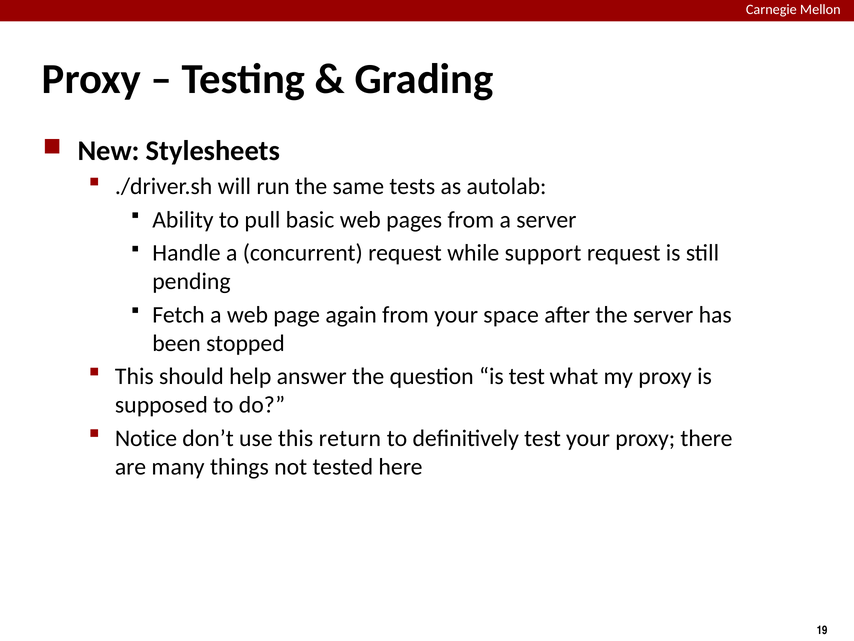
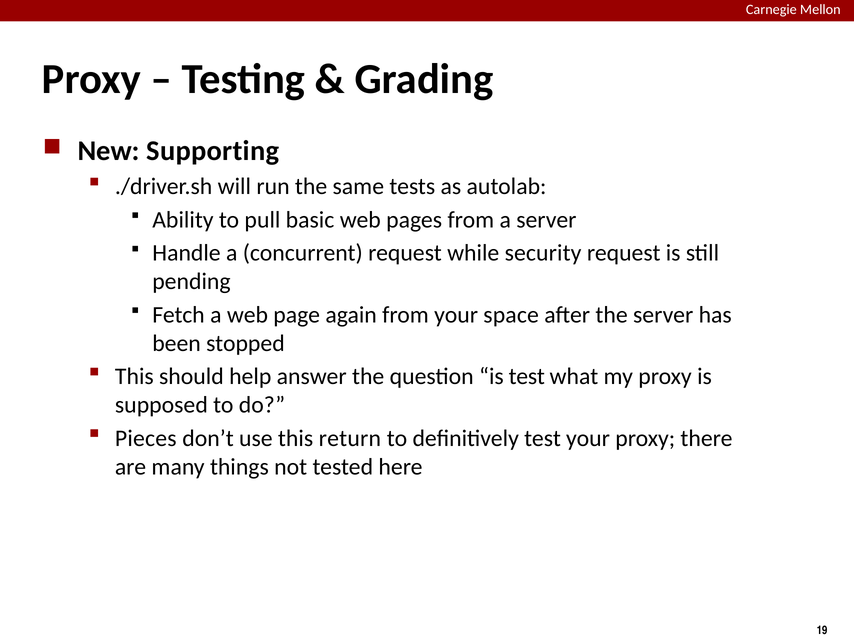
Stylesheets: Stylesheets -> Supporting (213, 151)
support: support -> security (543, 253)
Notice: Notice -> Pieces (146, 438)
